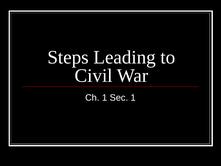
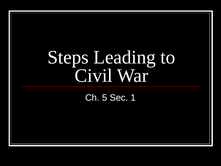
Ch 1: 1 -> 5 (105, 98)
